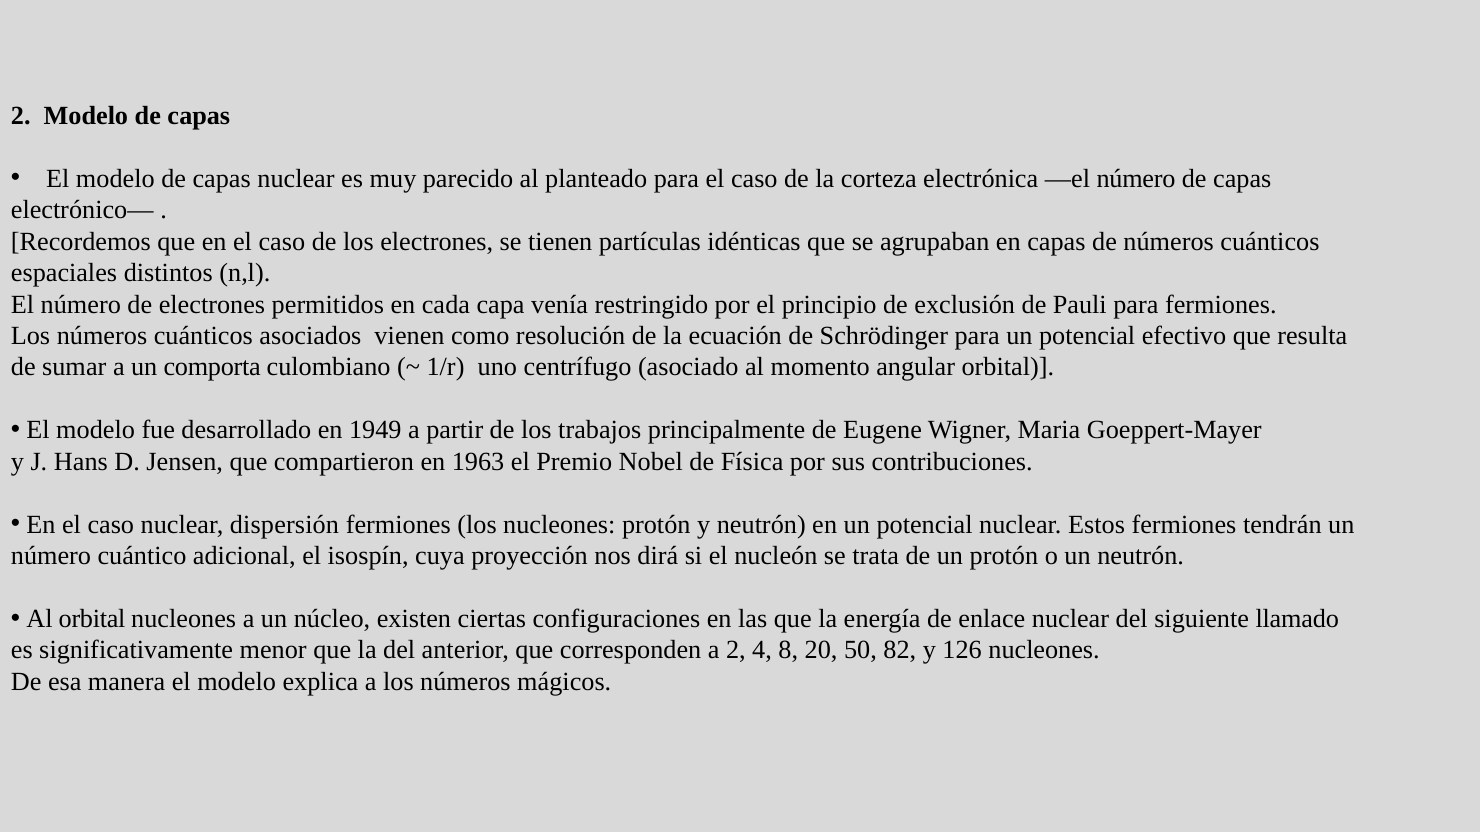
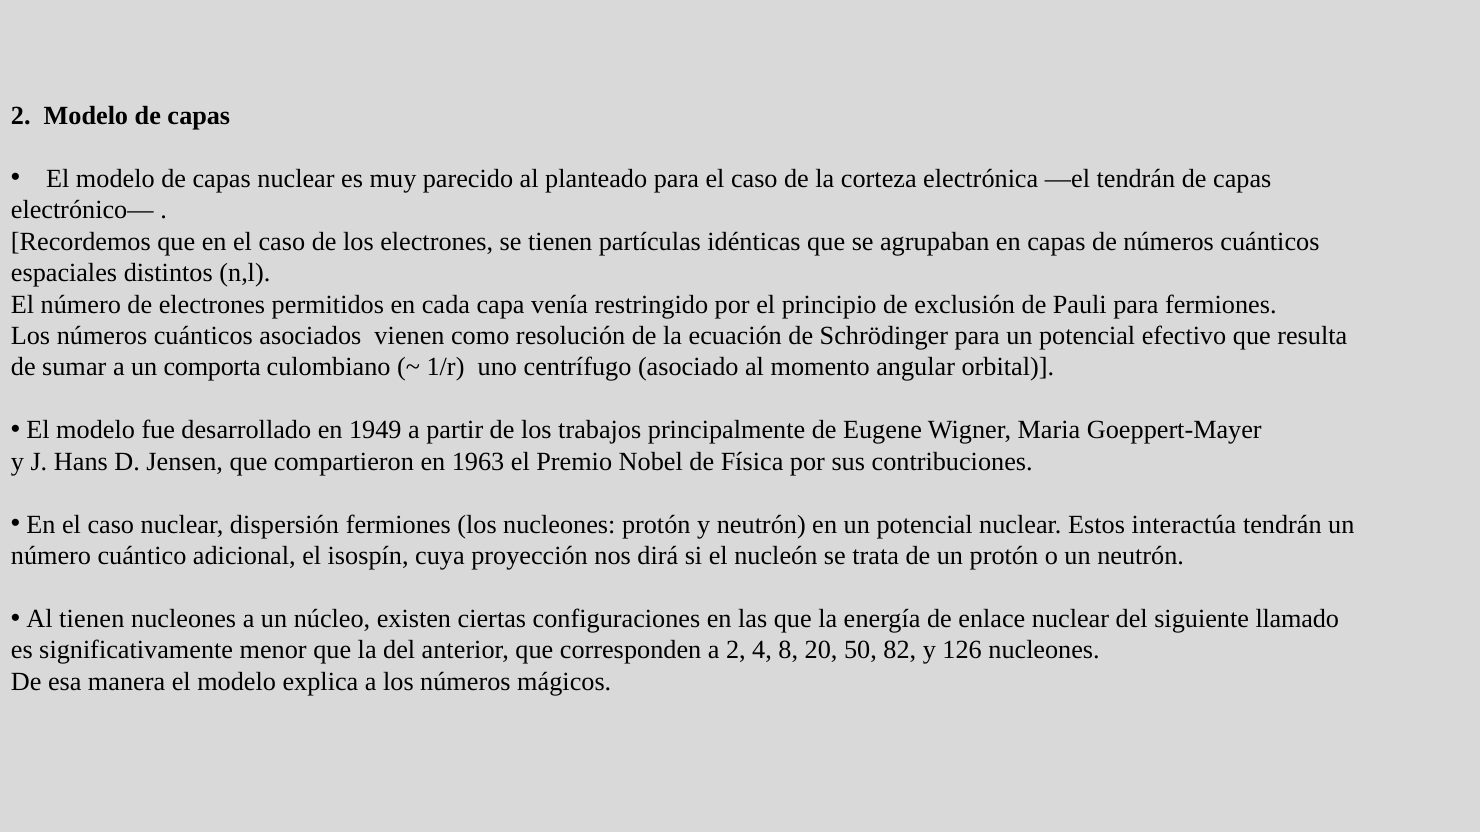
—el número: número -> tendrán (1136, 179)
Estos fermiones: fermiones -> interactúa (1184, 525)
Al orbital: orbital -> tienen (92, 619)
